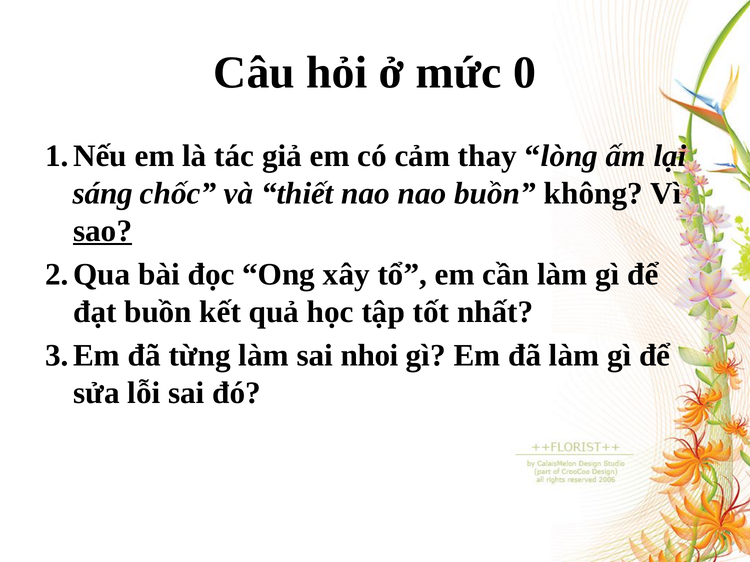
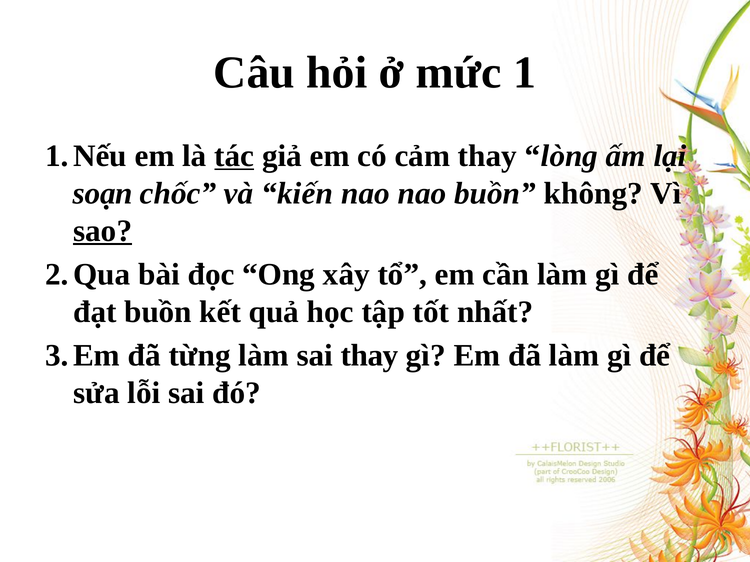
0: 0 -> 1 (525, 73)
tác underline: none -> present (234, 156)
sáng: sáng -> soạn (103, 193)
thiết: thiết -> kiến (297, 193)
sai nhoi: nhoi -> thay (370, 356)
